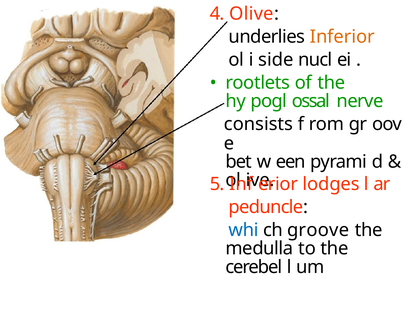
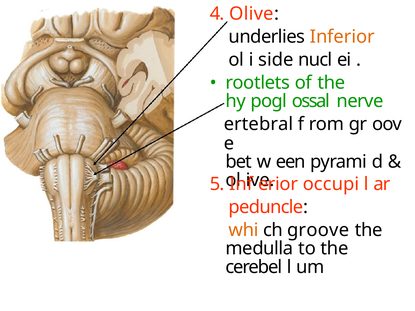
consists: consists -> ertebral (258, 124)
lodges: lodges -> occupi (331, 184)
whi colour: blue -> orange (244, 230)
